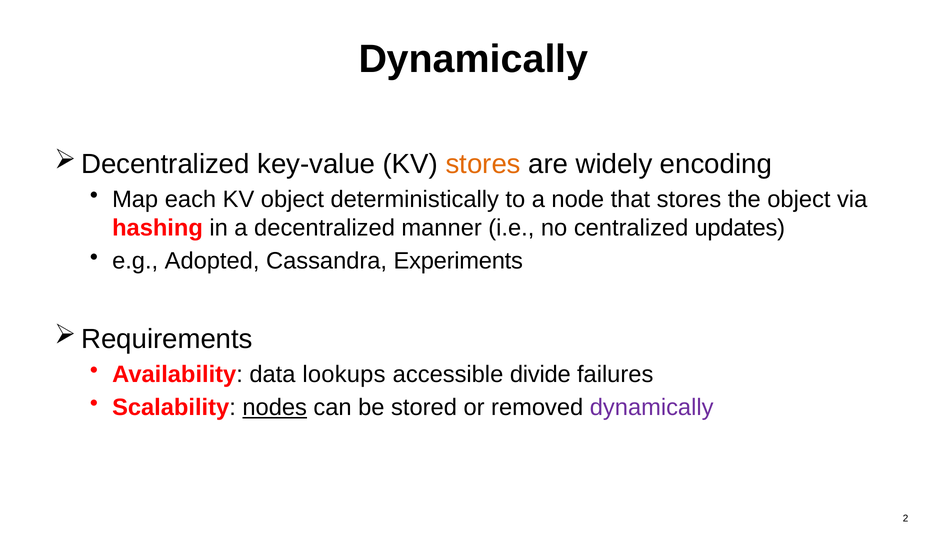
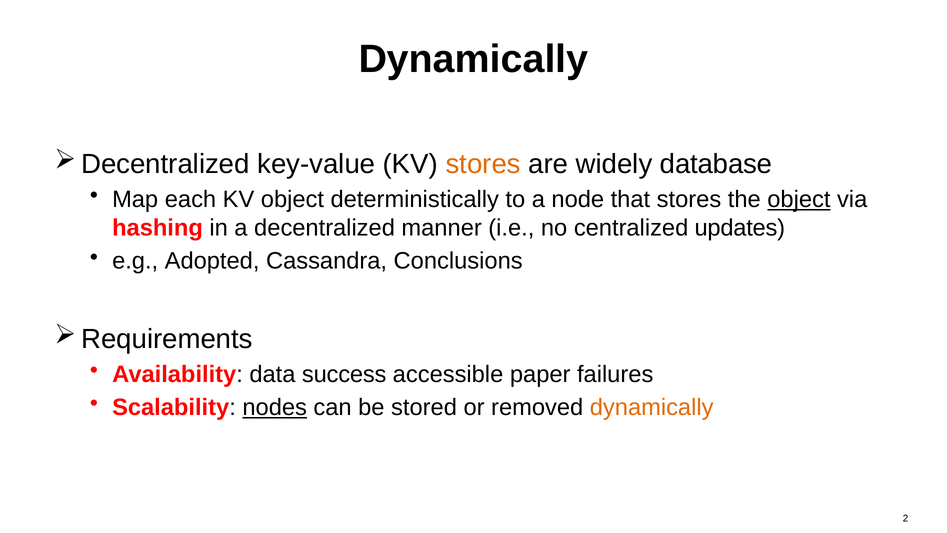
encoding: encoding -> database (716, 164)
object underline: none -> present (799, 199)
Experiments: Experiments -> Conclusions (458, 261)
lookups: lookups -> success (344, 374)
divide: divide -> paper (540, 374)
dynamically colour: purple -> orange (652, 407)
